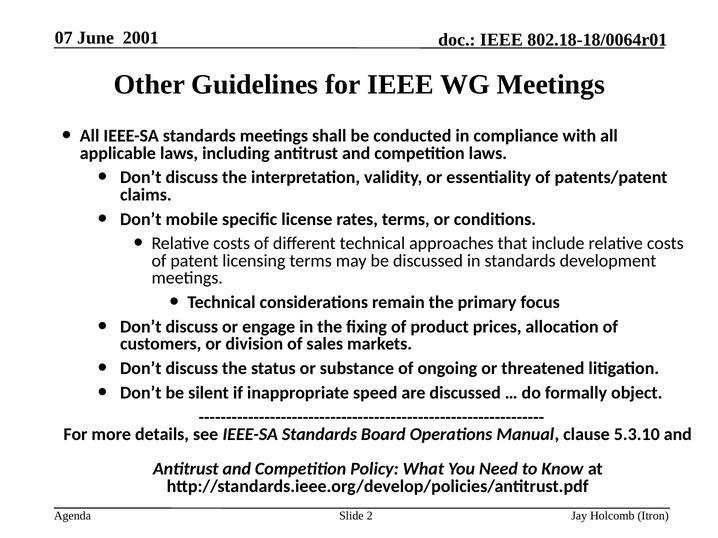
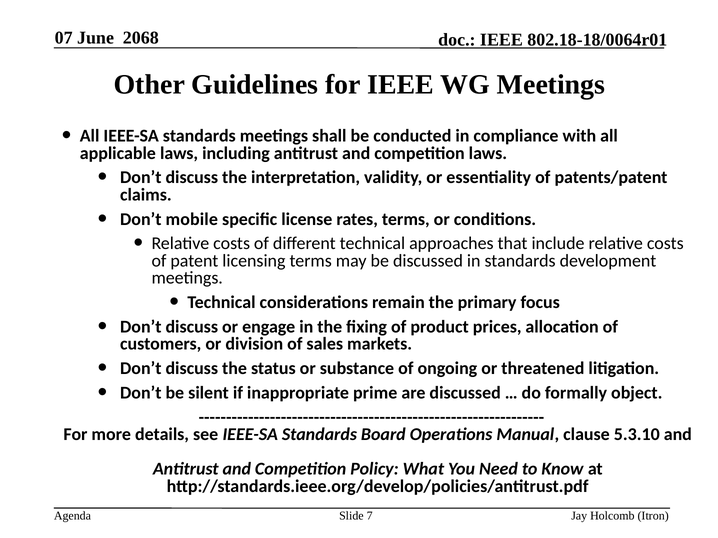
2001: 2001 -> 2068 (141, 38)
speed: speed -> prime (375, 393)
2: 2 -> 7 (370, 516)
